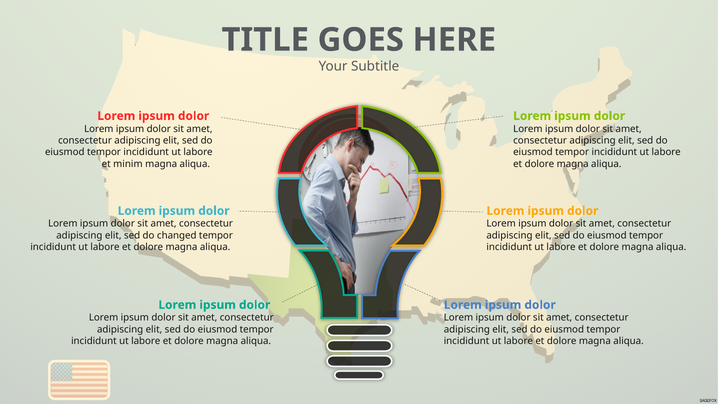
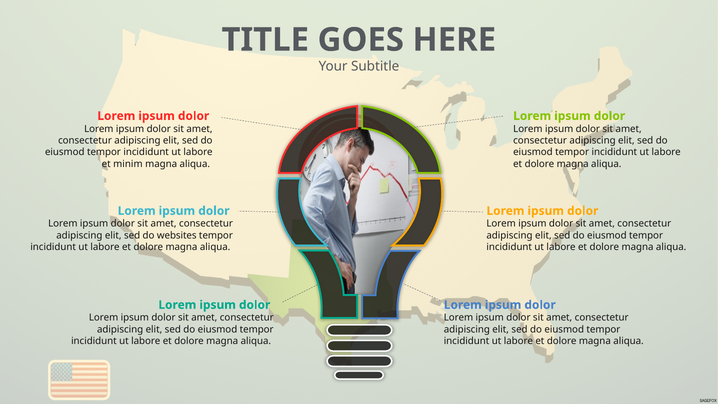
changed: changed -> websites (177, 235)
